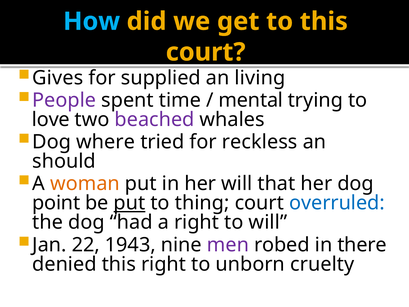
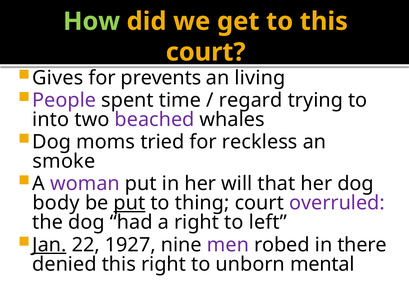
How colour: light blue -> light green (92, 21)
supplied: supplied -> prevents (161, 78)
mental: mental -> regard (251, 100)
love: love -> into (51, 119)
where: where -> moms (106, 142)
should: should -> smoke (64, 161)
woman colour: orange -> purple (85, 184)
point: point -> body (56, 203)
overruled colour: blue -> purple (337, 203)
to will: will -> left (268, 222)
Jan underline: none -> present (49, 245)
1943: 1943 -> 1927 (130, 245)
cruelty: cruelty -> mental (322, 264)
